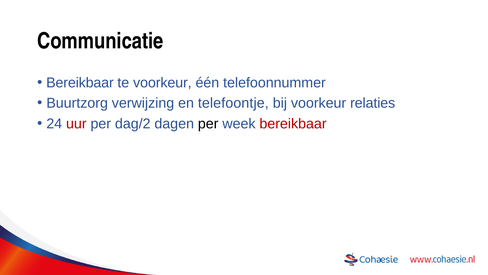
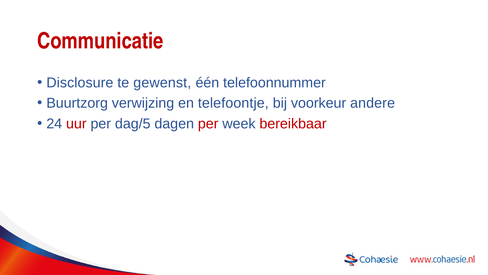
Communicatie colour: black -> red (100, 41)
Bereikbaar: Bereikbaar -> Disclosure (80, 83)
te voorkeur: voorkeur -> gewenst (162, 83)
relaties: relaties -> andere (373, 103)
dag/2: dag/2 -> dag/5 (133, 123)
per colour: black -> red (208, 123)
